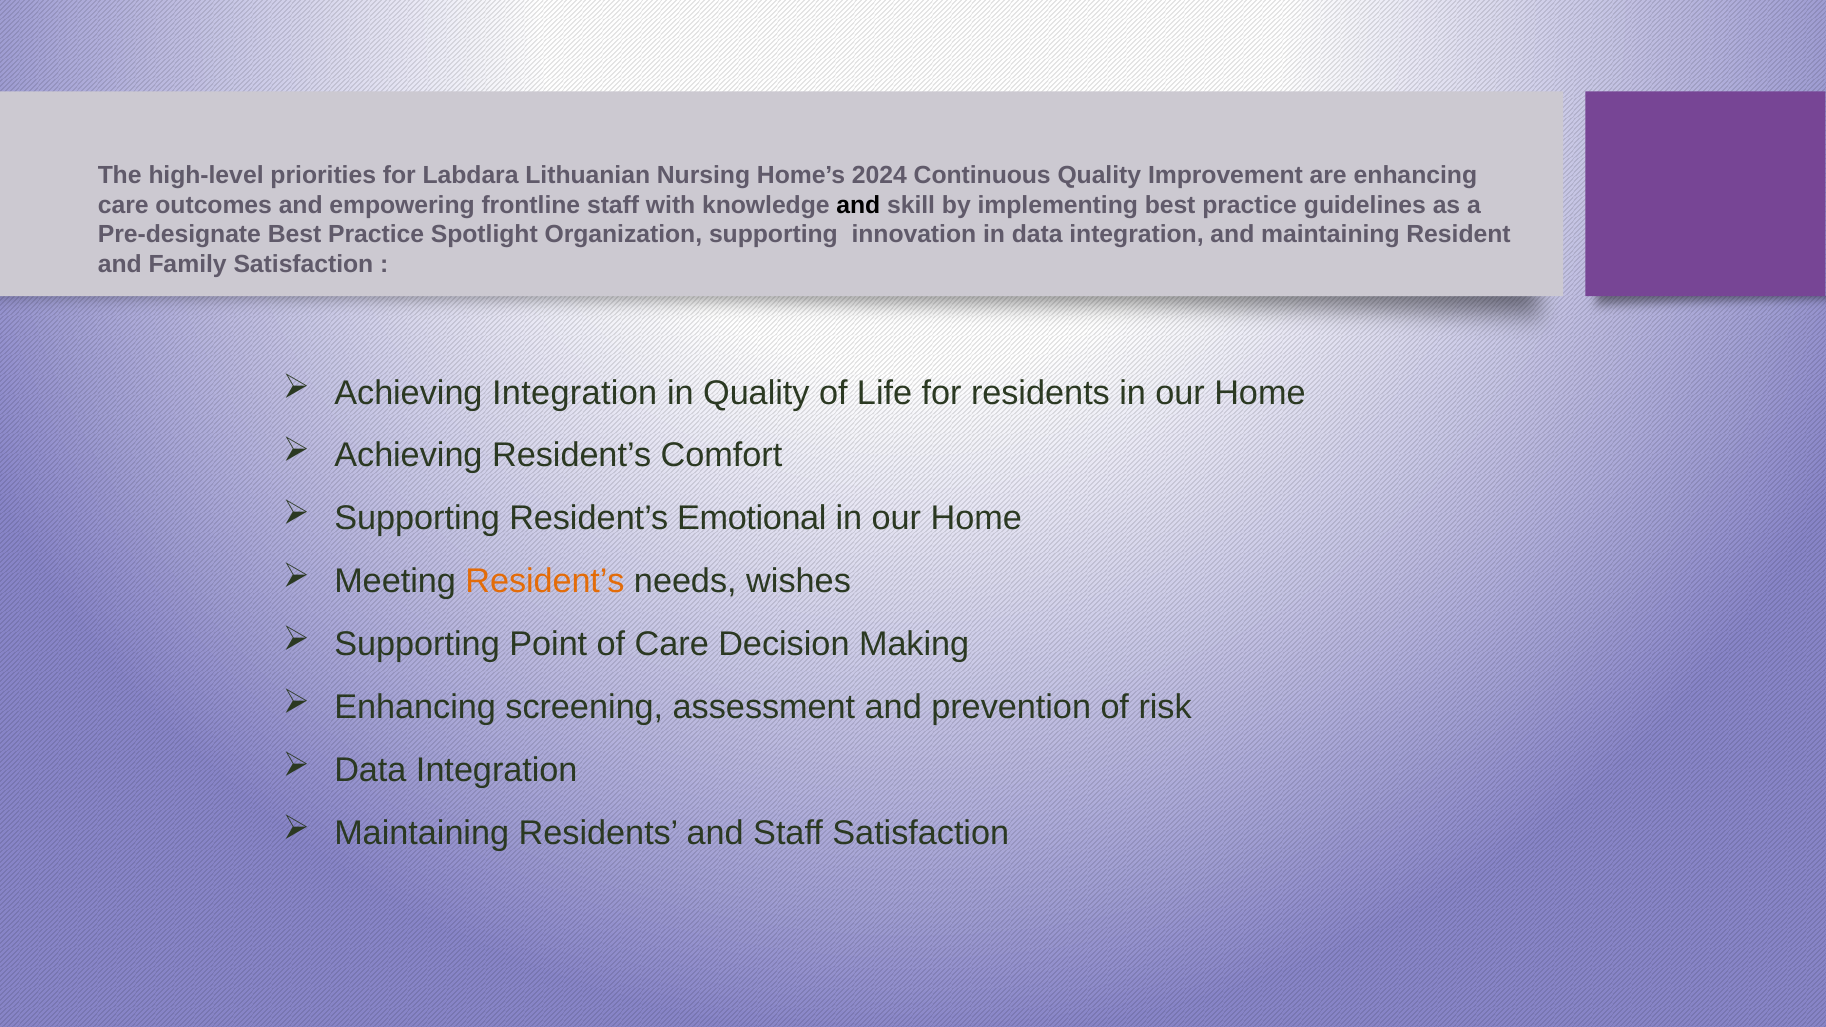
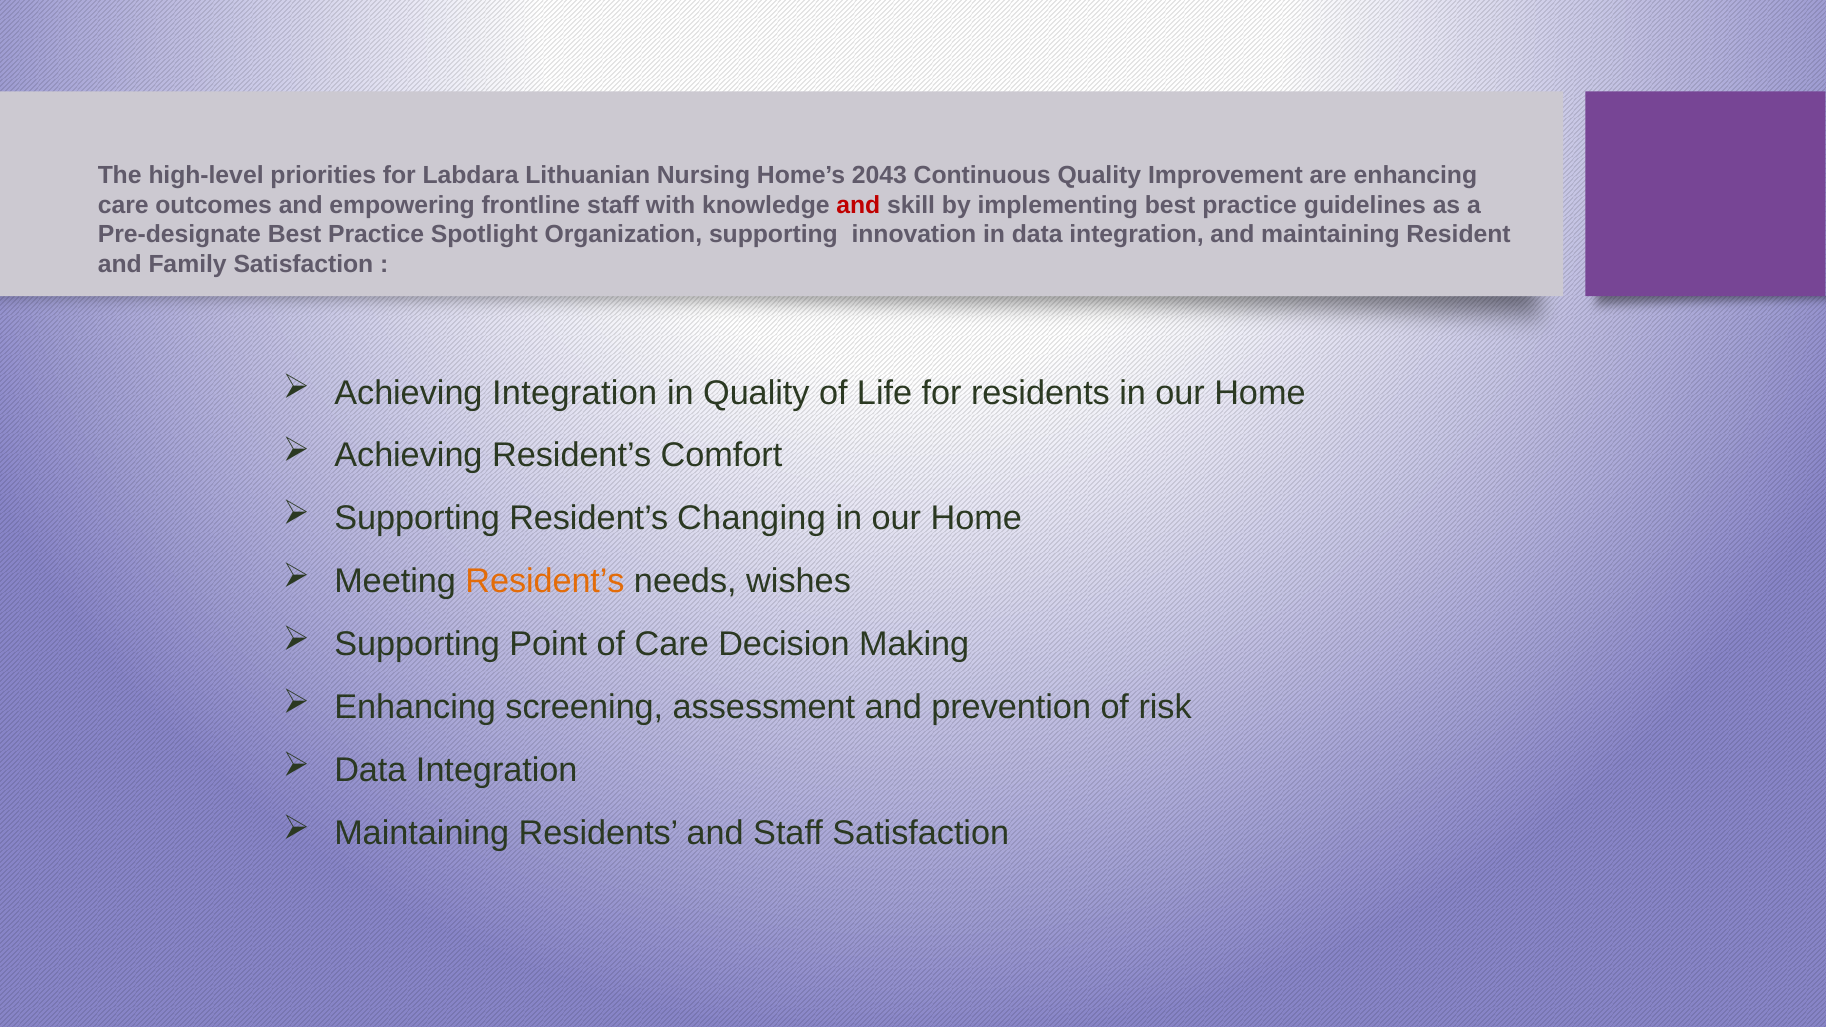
2024: 2024 -> 2043 (879, 175)
and colour: black -> red (858, 205)
Emotional: Emotional -> Changing (752, 519)
